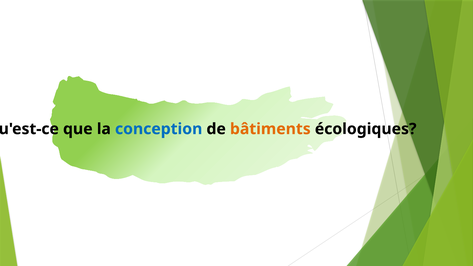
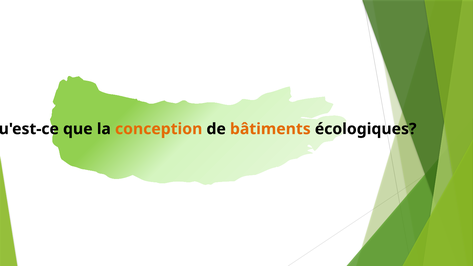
conception colour: blue -> orange (159, 129)
